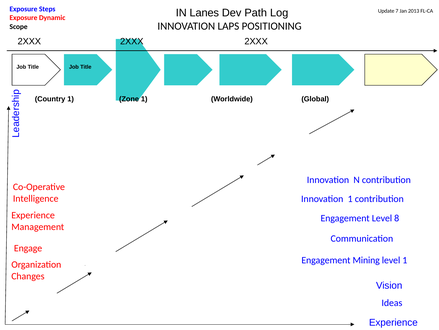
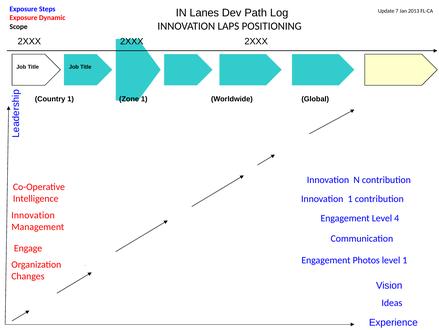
Experience: Experience -> Innovation (33, 215)
8: 8 -> 4 (397, 218)
Mining: Mining -> Photos (366, 260)
